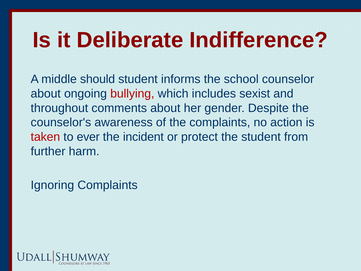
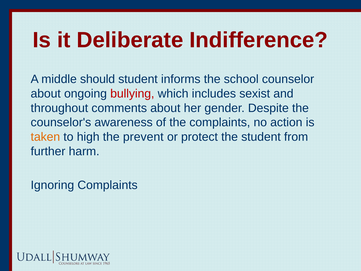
taken colour: red -> orange (45, 137)
ever: ever -> high (88, 137)
incident: incident -> prevent (143, 137)
